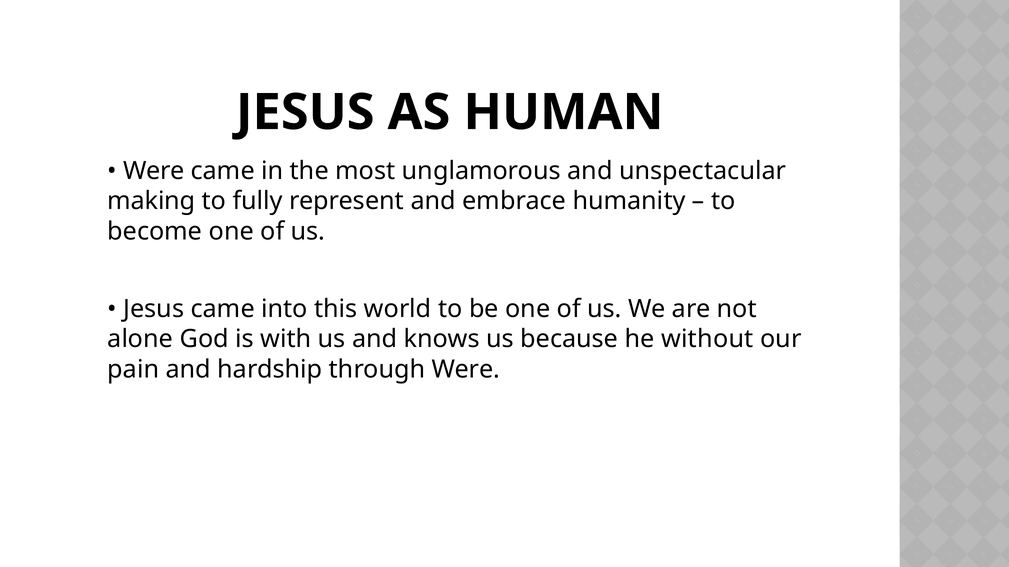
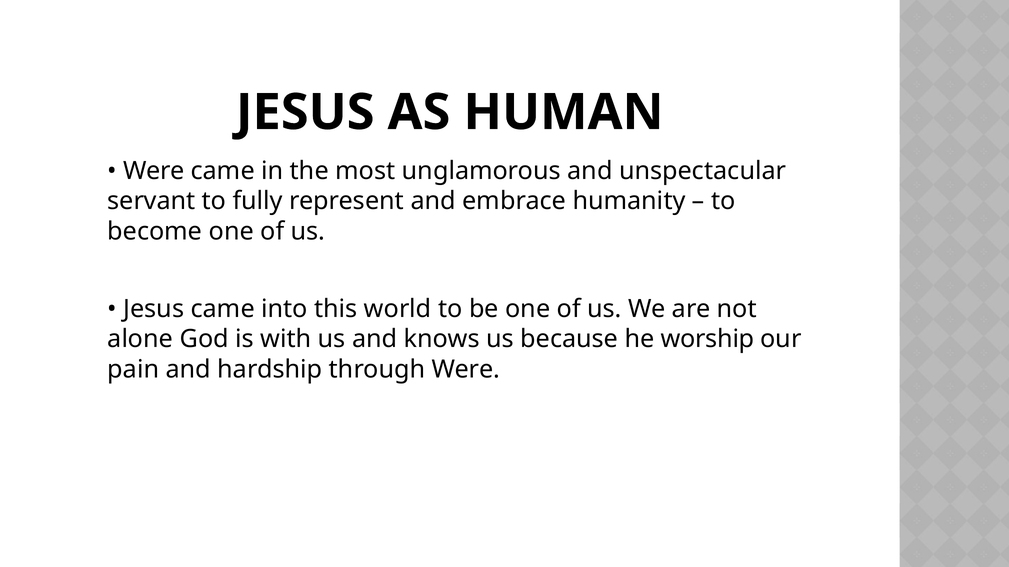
making: making -> servant (151, 201)
without: without -> worship (708, 339)
